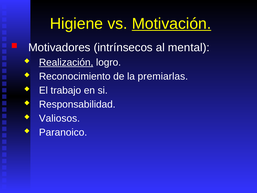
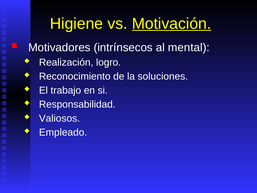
Realización underline: present -> none (66, 62)
premiarlas: premiarlas -> soluciones (163, 76)
Paranoico: Paranoico -> Empleado (63, 132)
